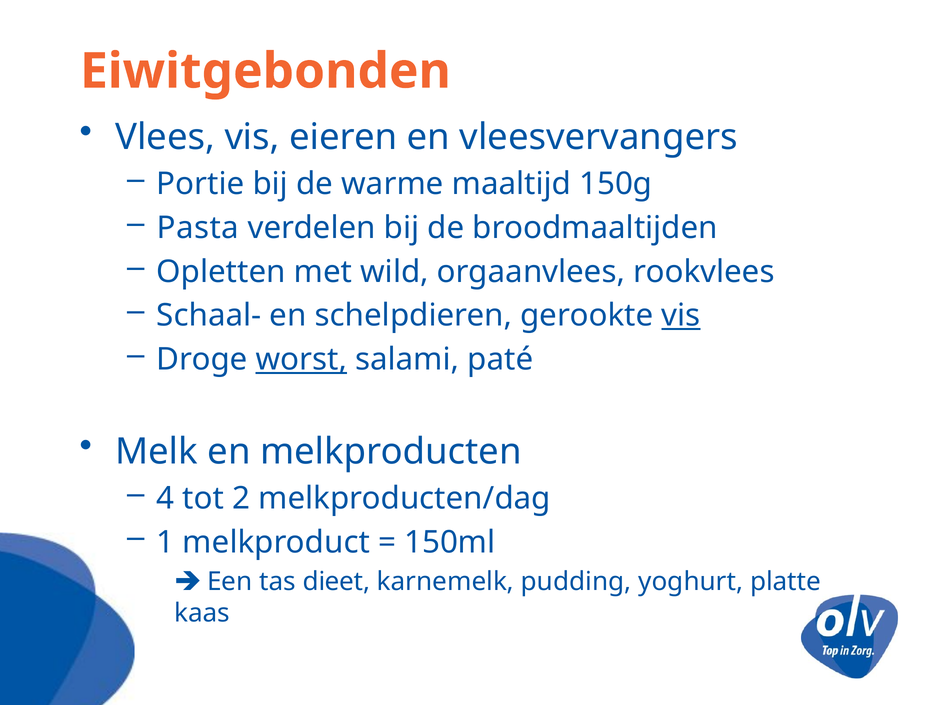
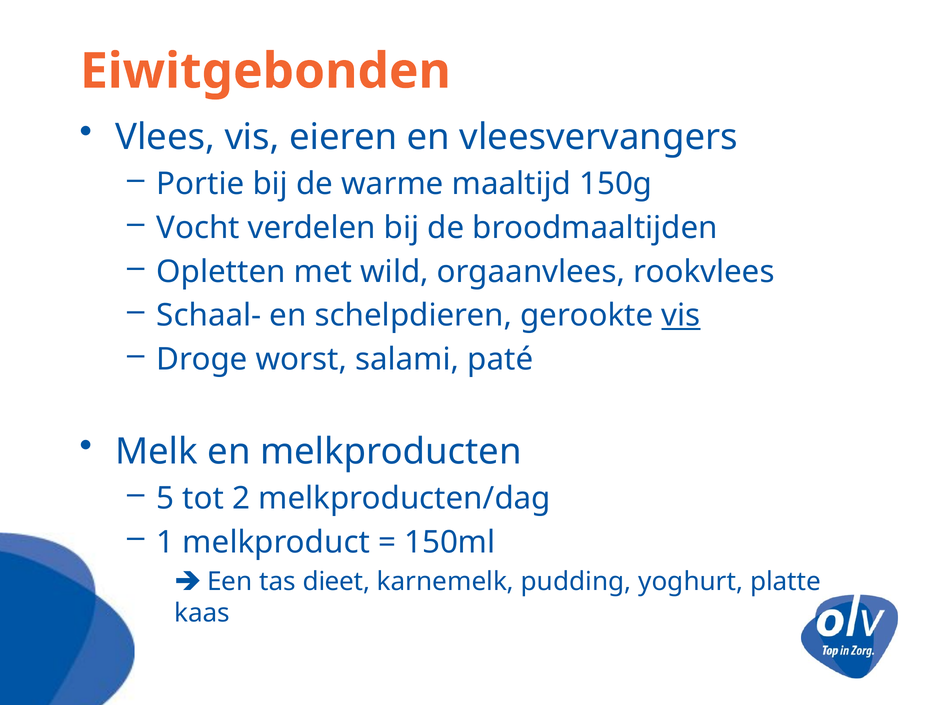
Pasta: Pasta -> Vocht (198, 228)
worst underline: present -> none (301, 360)
4: 4 -> 5 (165, 499)
